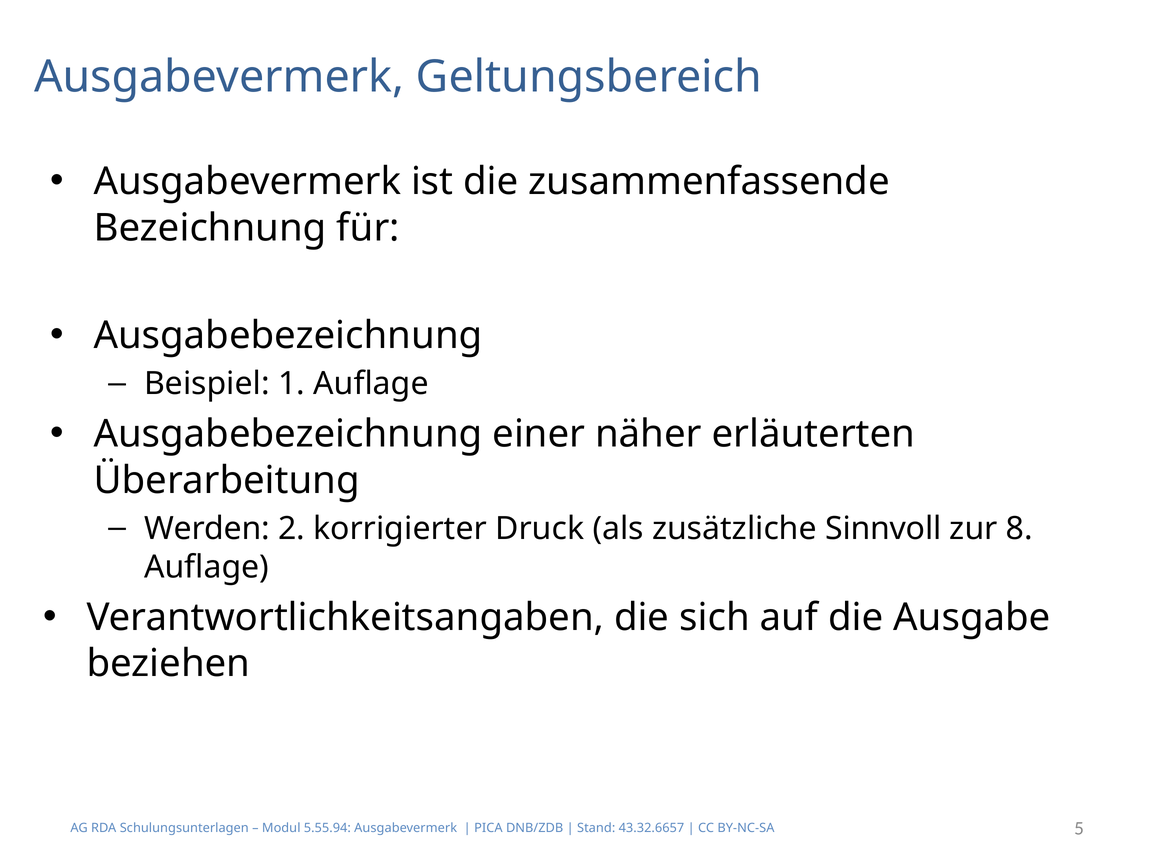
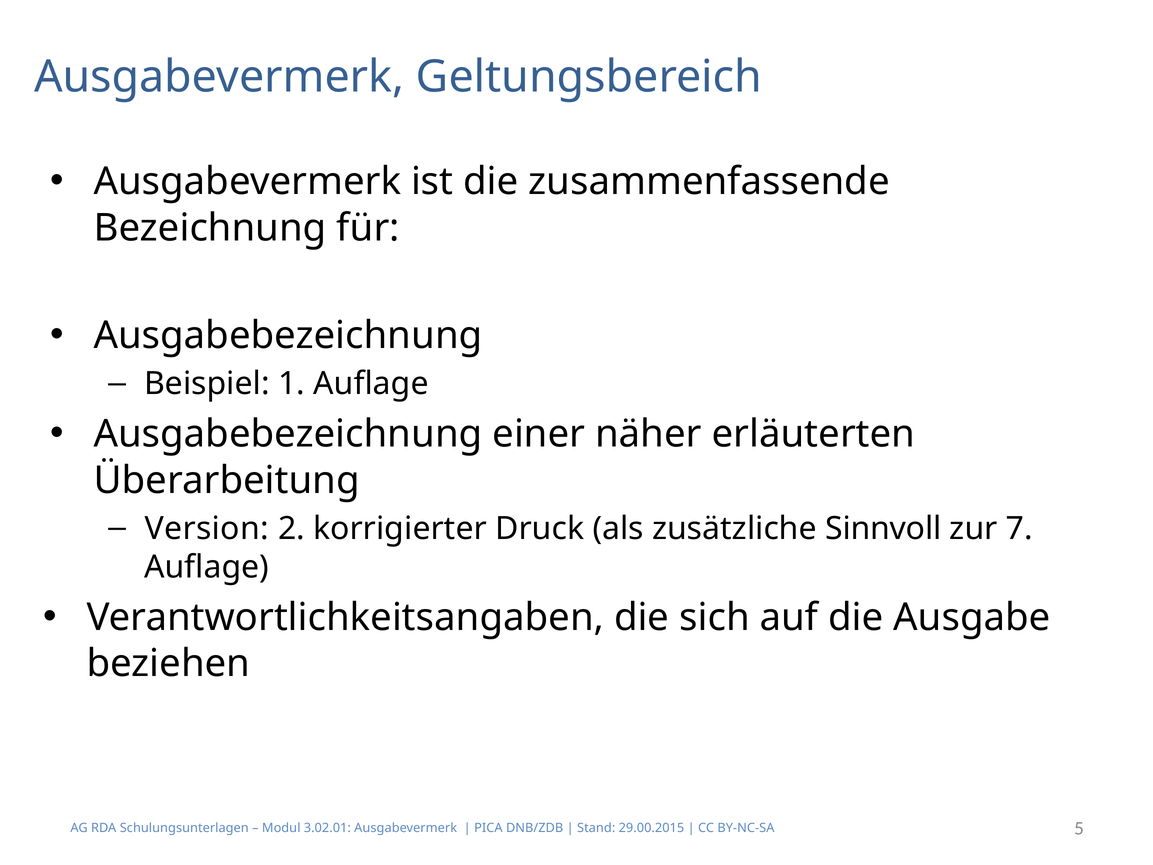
Werden: Werden -> Version (207, 528)
8: 8 -> 7 (1019, 528)
5.55.94: 5.55.94 -> 3.02.01 (327, 828)
43.32.6657: 43.32.6657 -> 29.00.2015 (651, 828)
